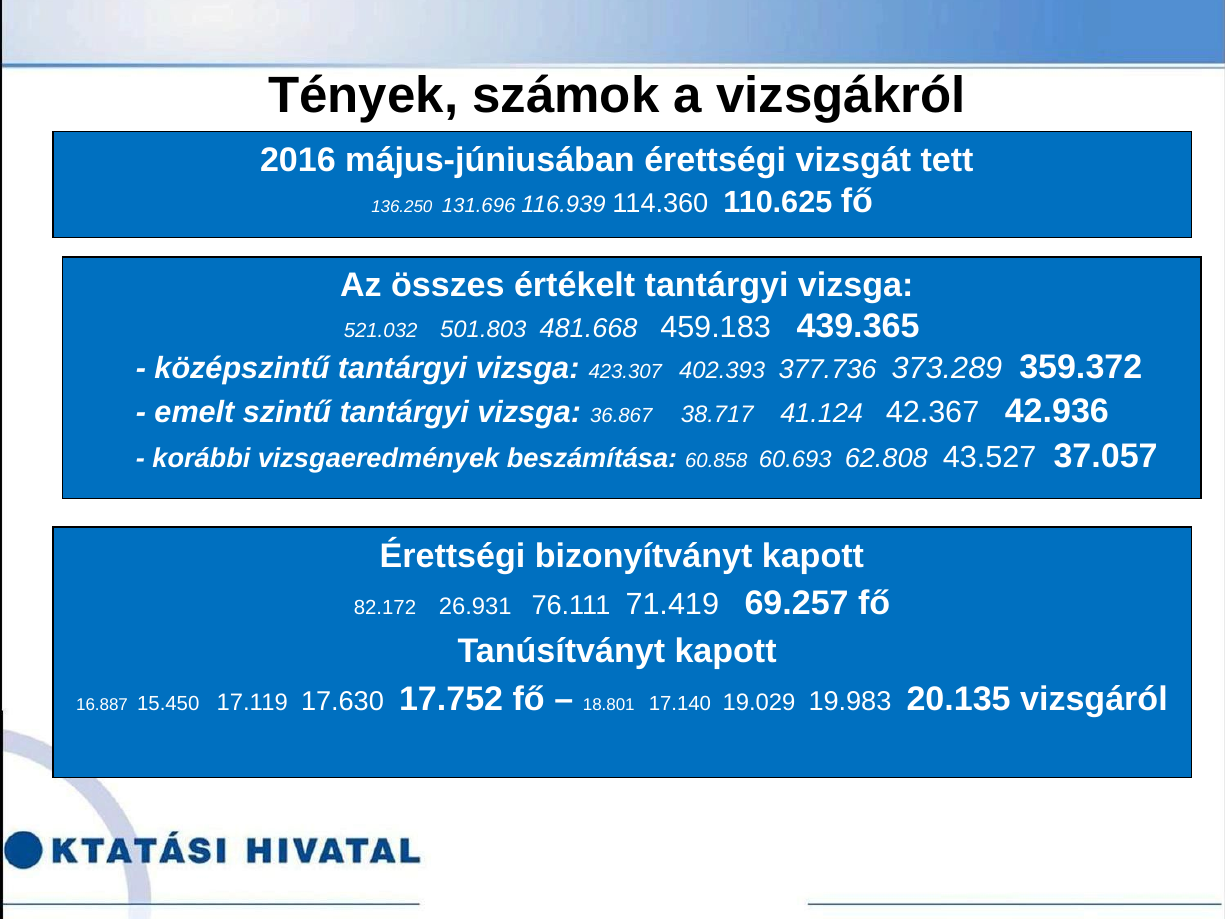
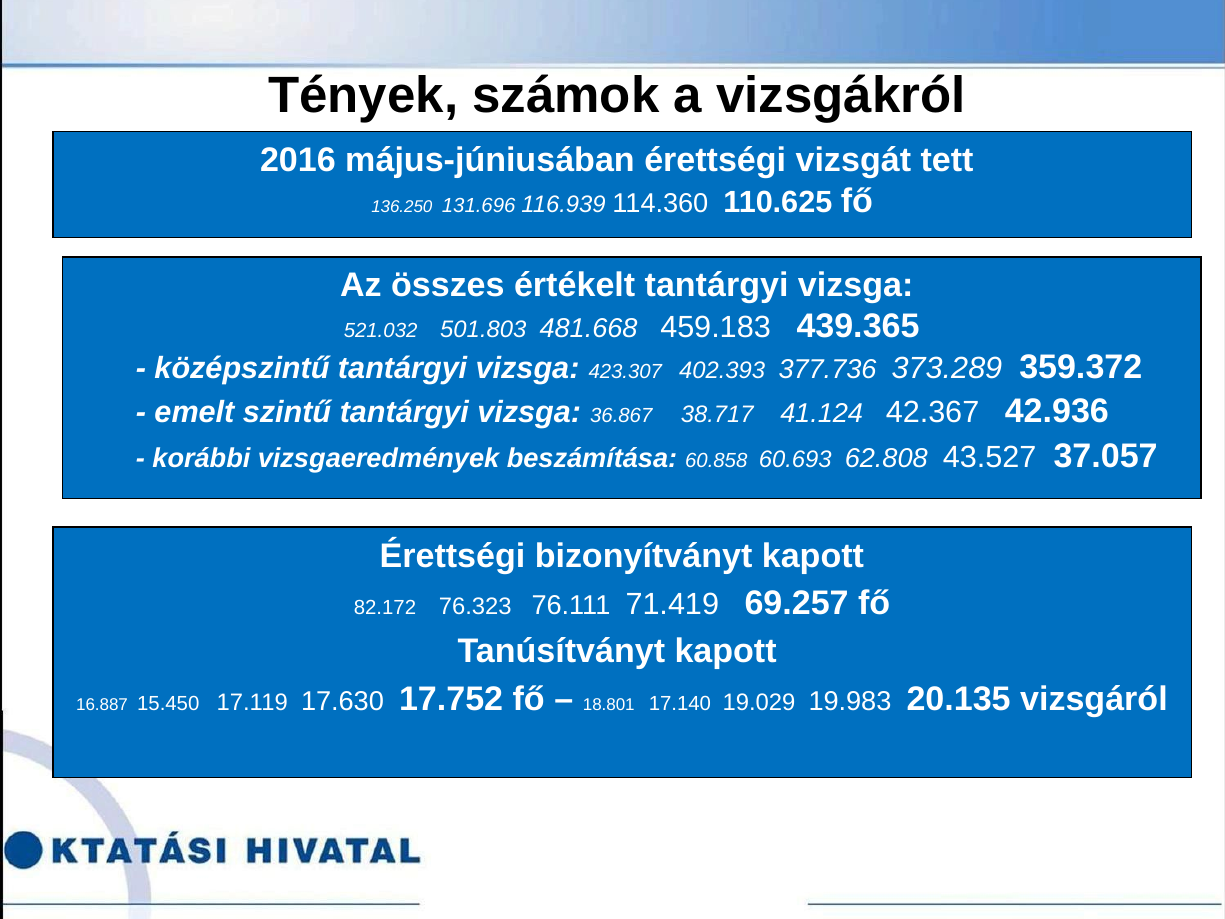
26.931: 26.931 -> 76.323 (475, 607)
